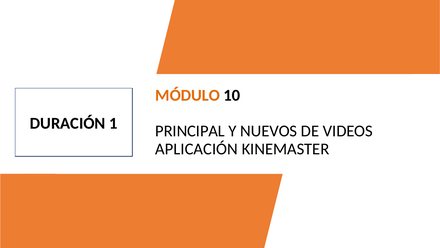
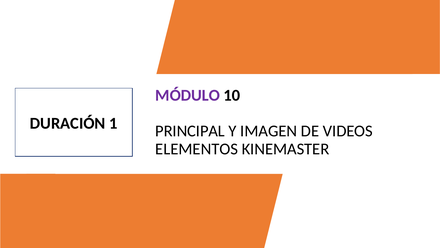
MÓDULO colour: orange -> purple (188, 95)
NUEVOS: NUEVOS -> IMAGEN (269, 131)
APLICACIÓN: APLICACIÓN -> ELEMENTOS (197, 149)
